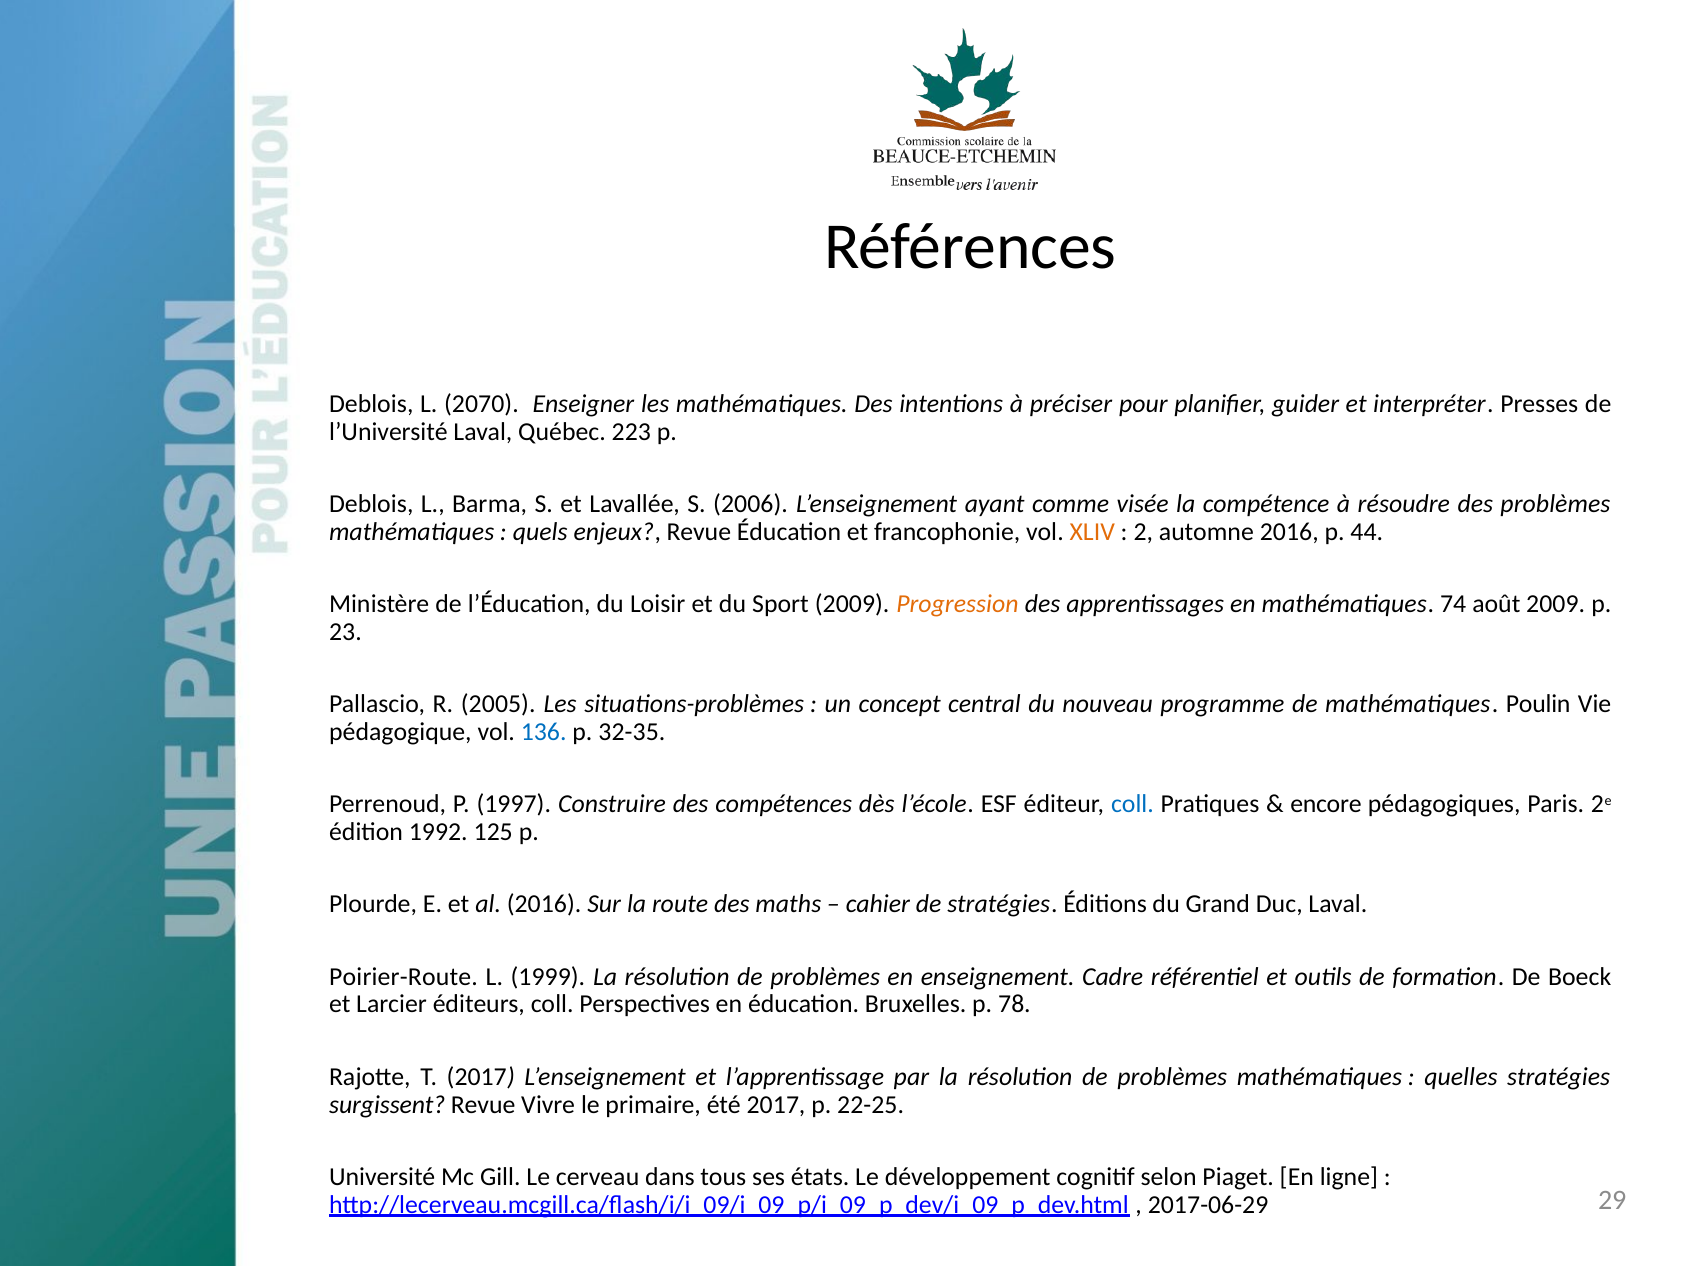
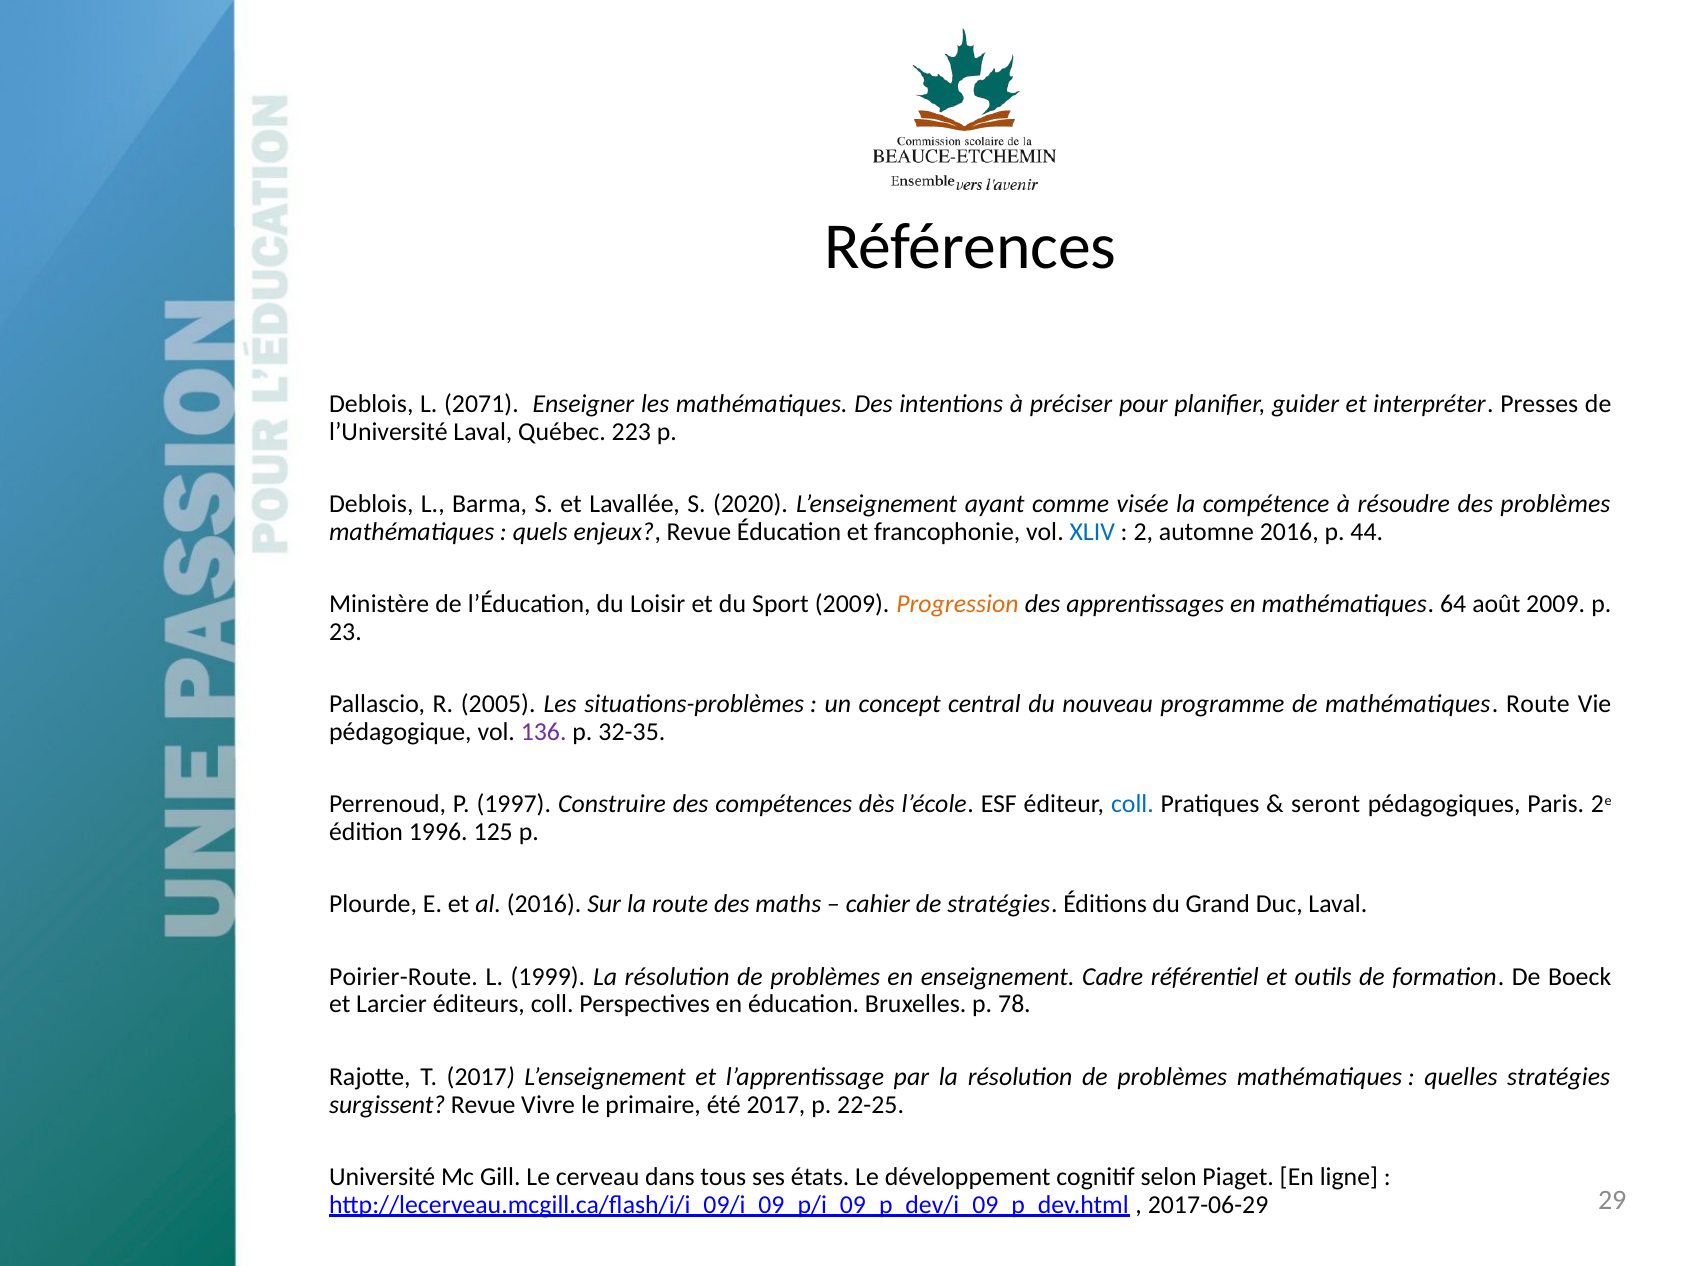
2070: 2070 -> 2071 (481, 404)
2006: 2006 -> 2020 (751, 504)
XLIV colour: orange -> blue (1092, 532)
74: 74 -> 64 (1453, 604)
mathématiques Poulin: Poulin -> Route (1538, 704)
136 colour: blue -> purple (544, 732)
encore: encore -> seront (1326, 804)
1992: 1992 -> 1996 (438, 832)
